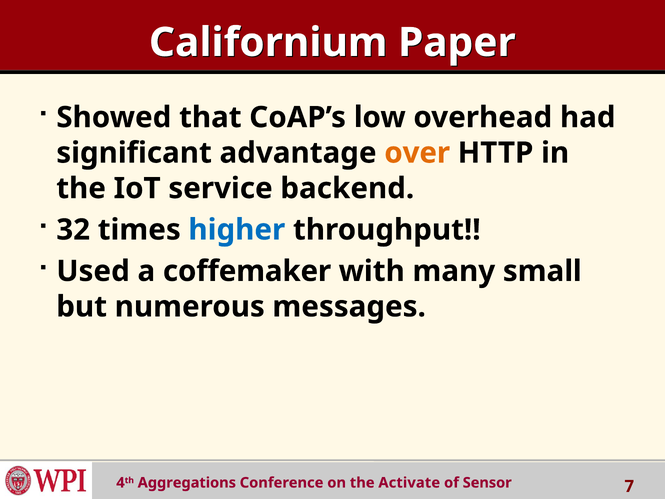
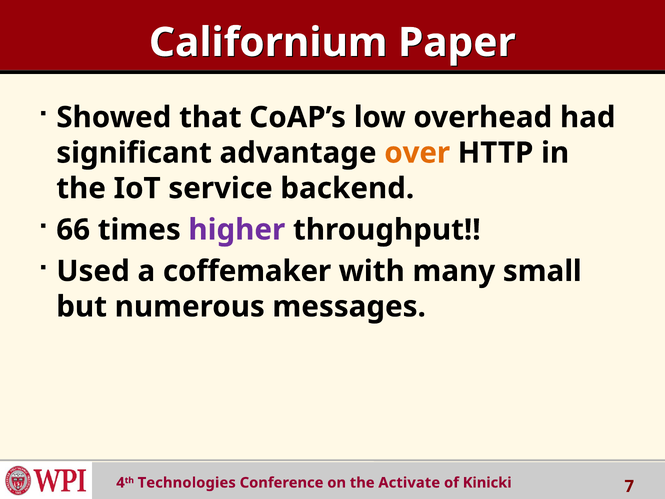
32: 32 -> 66 (73, 230)
higher colour: blue -> purple (237, 230)
Aggregations: Aggregations -> Technologies (187, 482)
Sensor: Sensor -> Kinicki (487, 482)
